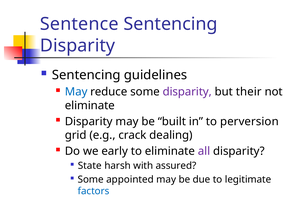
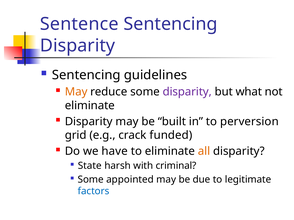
May colour: blue -> orange (76, 92)
their: their -> what (249, 92)
dealing: dealing -> funded (171, 135)
early: early -> have (115, 151)
all colour: purple -> orange (204, 151)
assured: assured -> criminal (176, 166)
